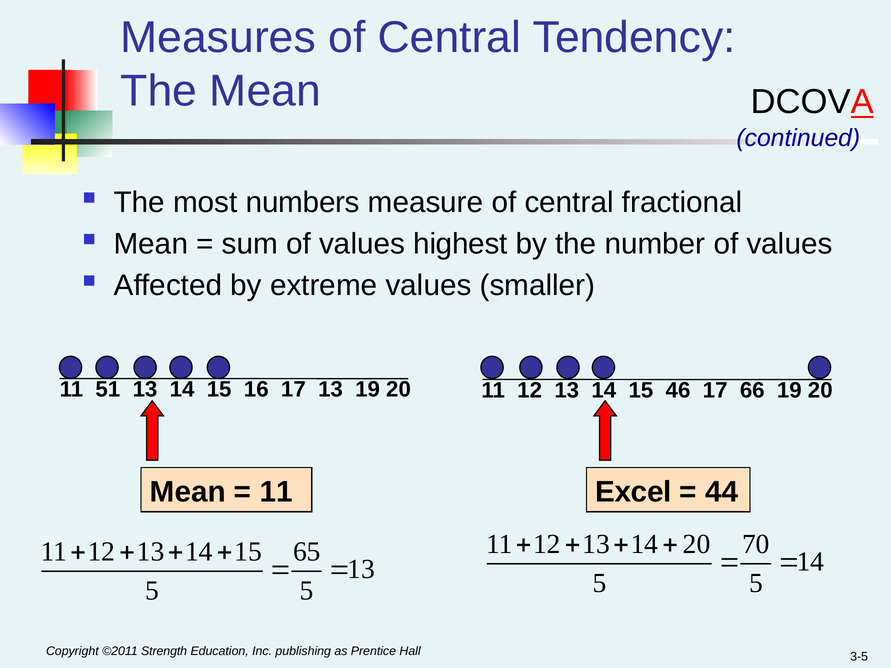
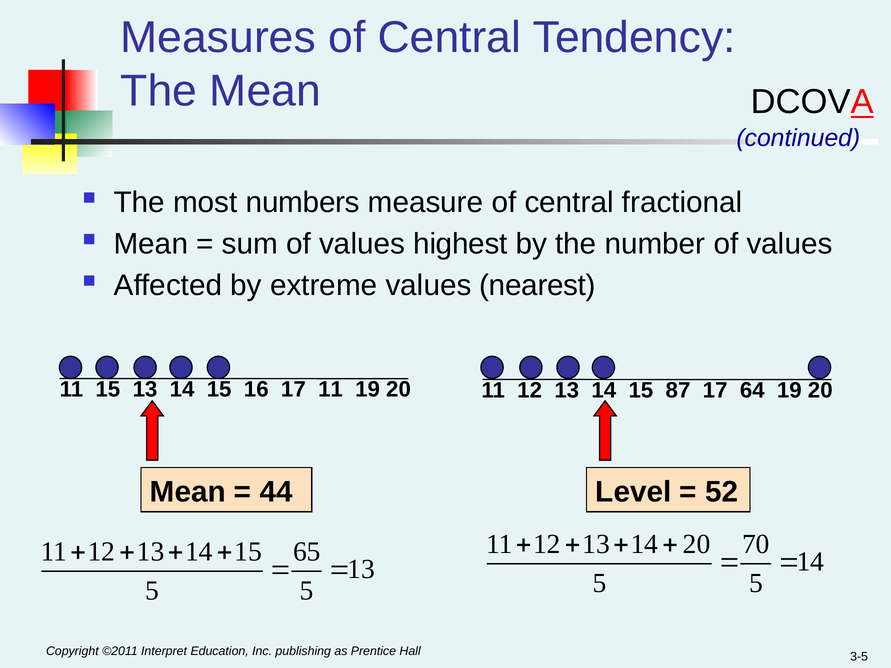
smaller: smaller -> nearest (538, 285)
11 51: 51 -> 15 (108, 389)
17 13: 13 -> 11 (330, 389)
46: 46 -> 87 (678, 390)
66: 66 -> 64 (752, 390)
11: 11 -> 44 (276, 492)
Excel: Excel -> Level (633, 492)
44: 44 -> 52 (722, 492)
Strength: Strength -> Interpret (164, 651)
